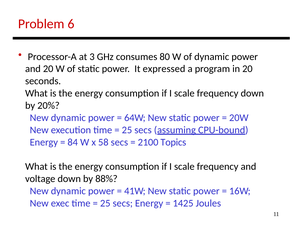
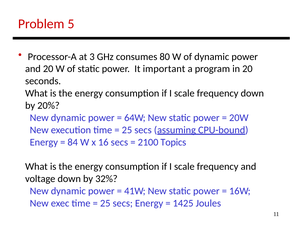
6: 6 -> 5 (71, 24)
expressed: expressed -> important (164, 69)
58: 58 -> 16 (103, 142)
88%: 88% -> 32% (106, 179)
